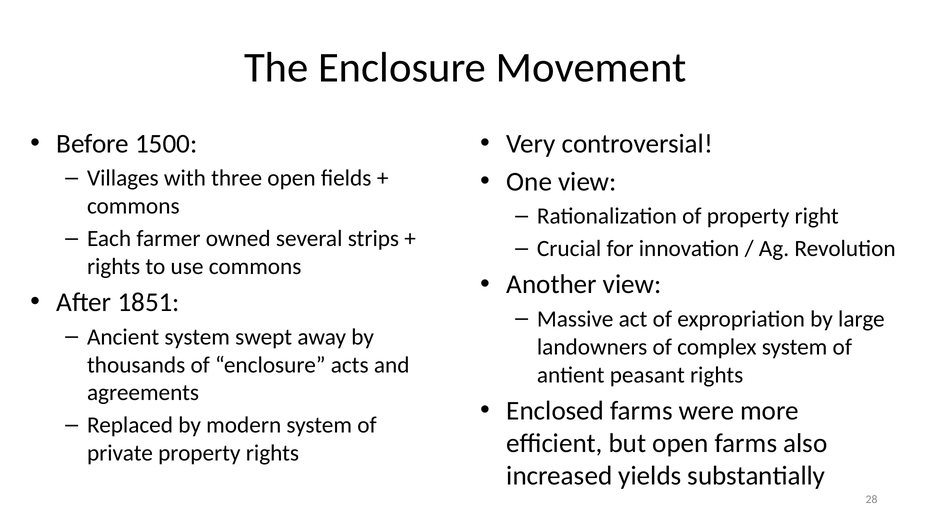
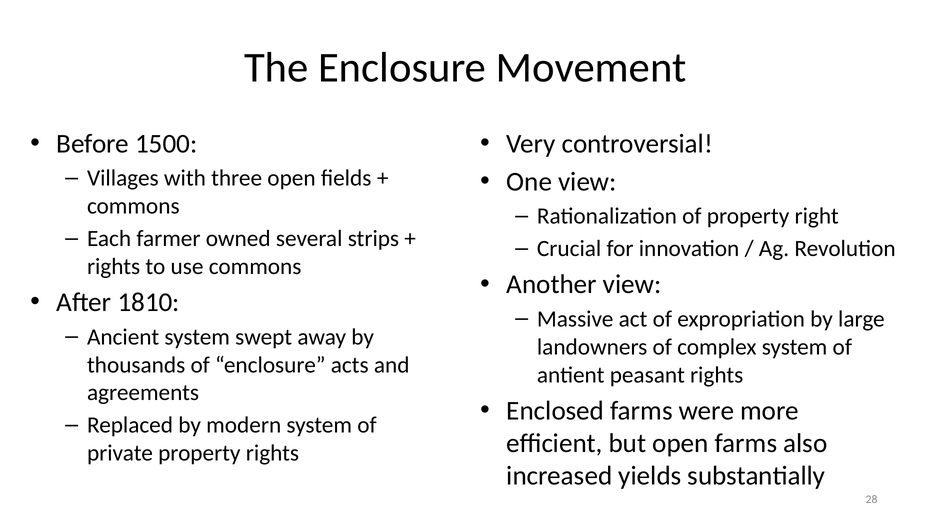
1851: 1851 -> 1810 (149, 303)
